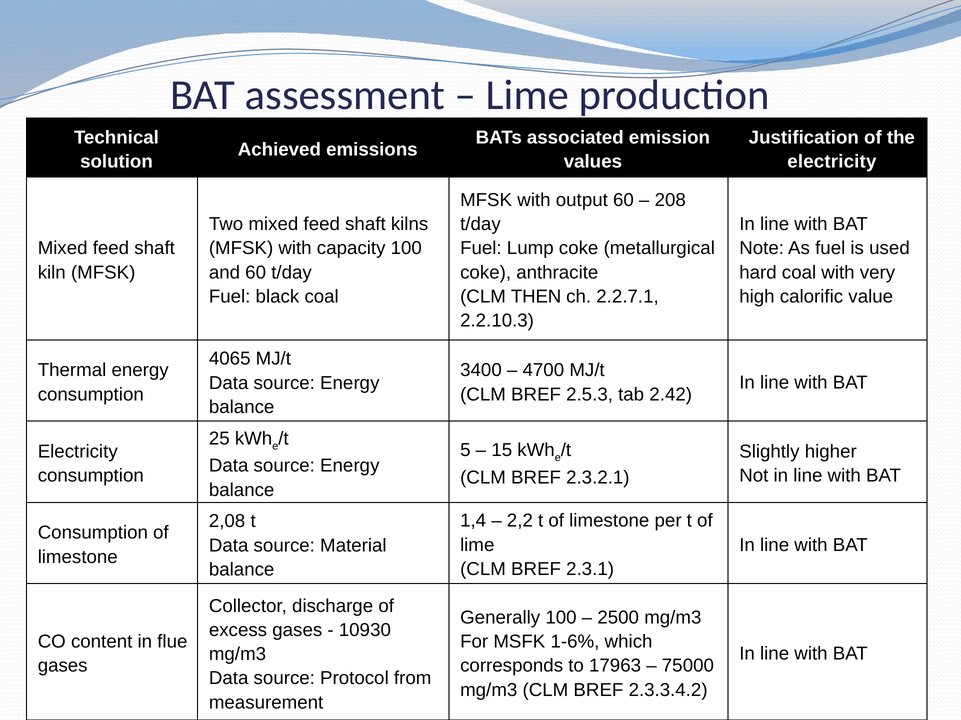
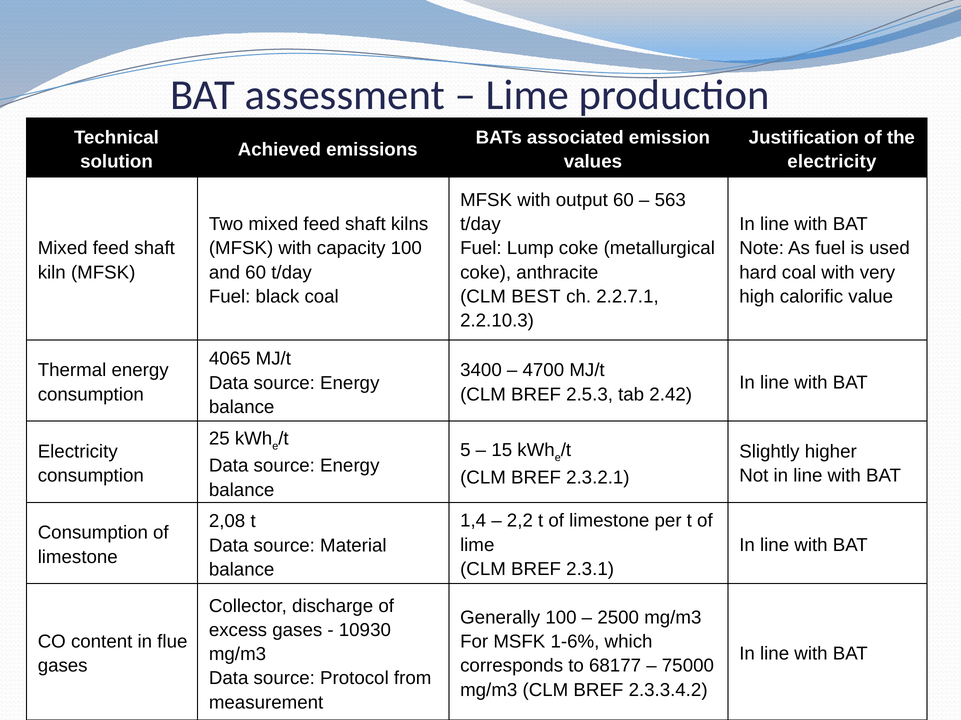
208: 208 -> 563 (670, 200)
THEN: THEN -> BEST (536, 297)
17963: 17963 -> 68177 (615, 666)
